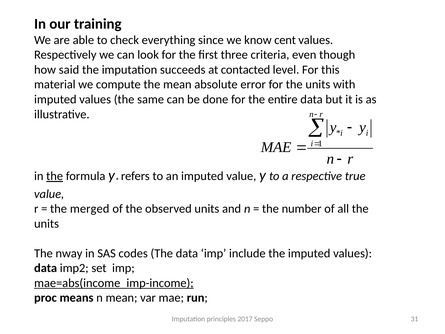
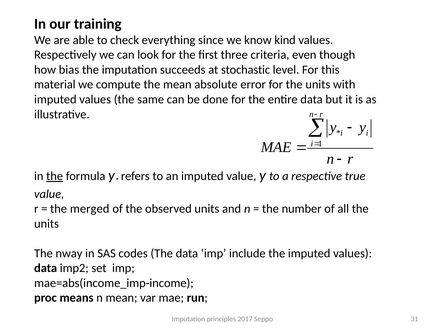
cent: cent -> kind (285, 40)
said: said -> bias (69, 70)
contacted: contacted -> stochastic (246, 70)
mae=abs(income_imp-income underline: present -> none (114, 283)
